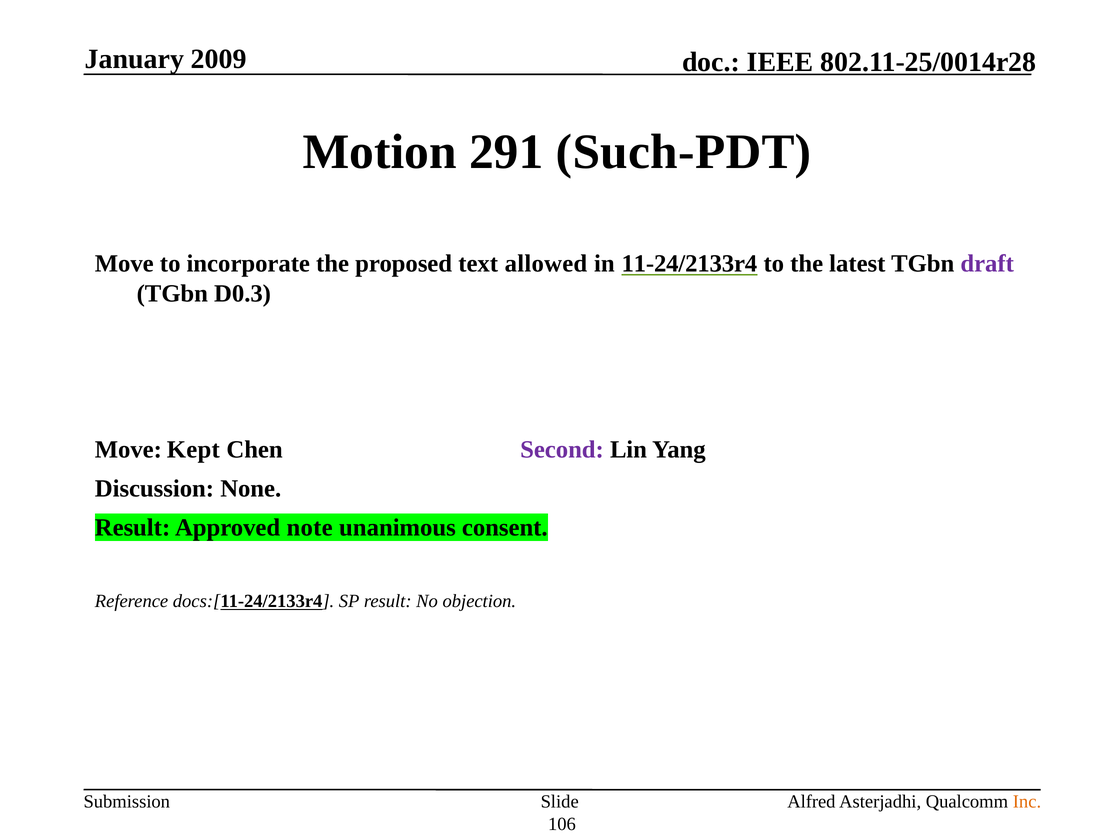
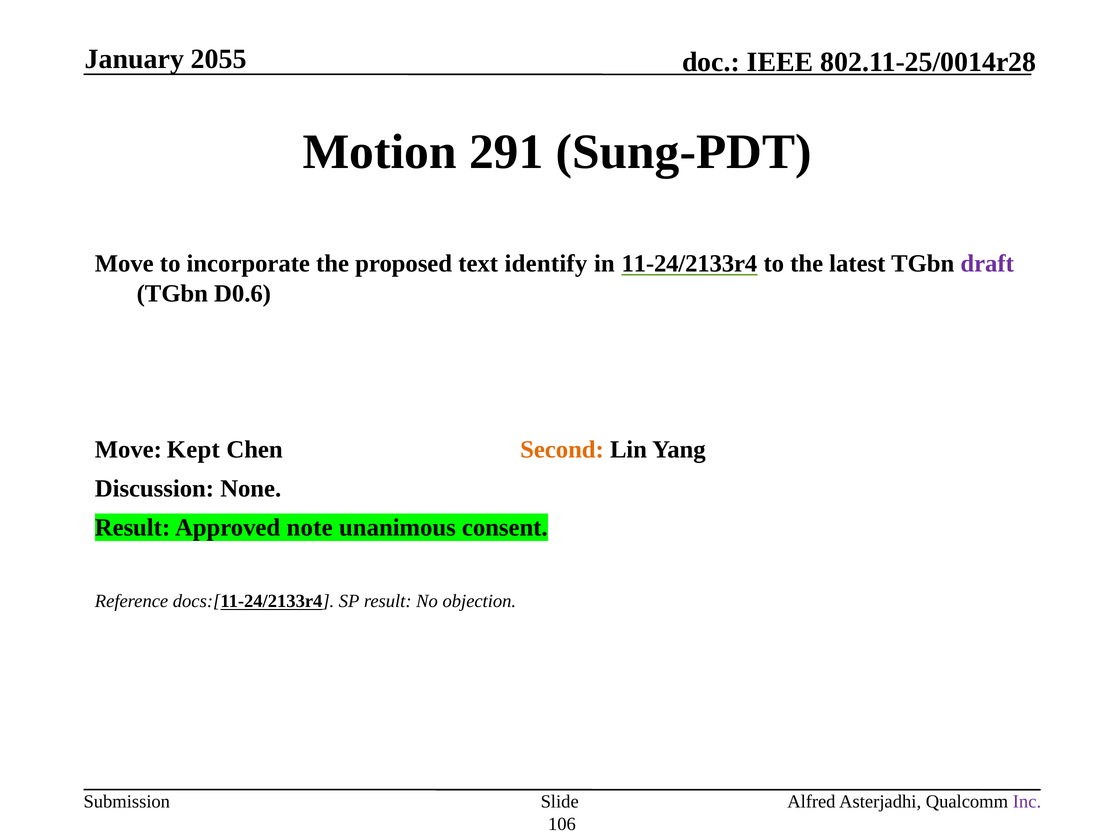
2009: 2009 -> 2055 (219, 59)
Such-PDT: Such-PDT -> Sung-PDT (684, 152)
allowed: allowed -> identify (546, 264)
D0.3: D0.3 -> D0.6 (243, 293)
Second colour: purple -> orange (562, 450)
Inc colour: orange -> purple (1027, 802)
